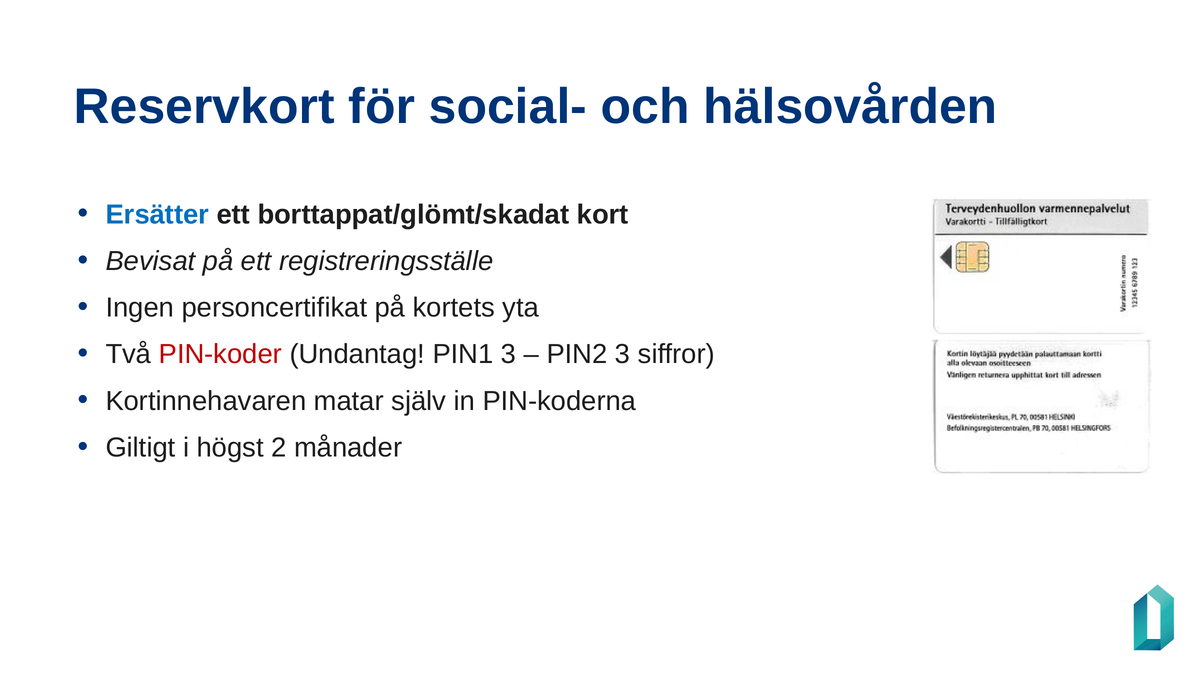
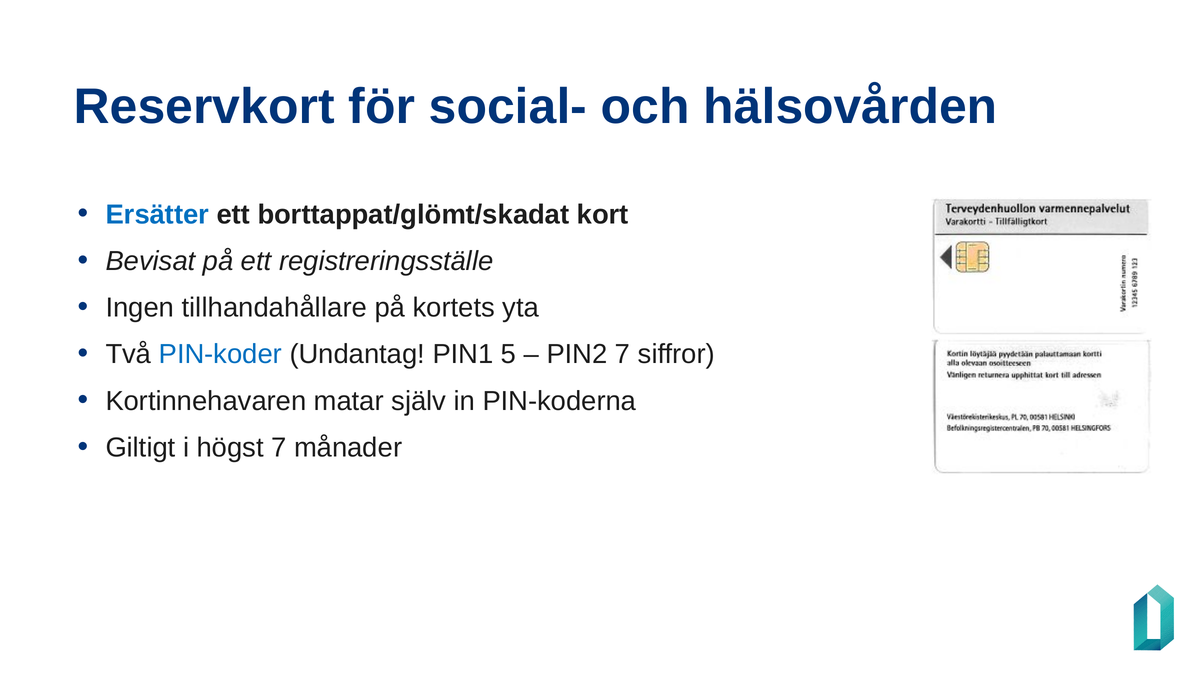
personcertifikat: personcertifikat -> tillhandahållare (274, 307)
PIN-koder colour: red -> blue (220, 354)
PIN1 3: 3 -> 5 (509, 354)
PIN2 3: 3 -> 7 (623, 354)
högst 2: 2 -> 7 (279, 447)
